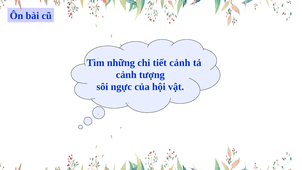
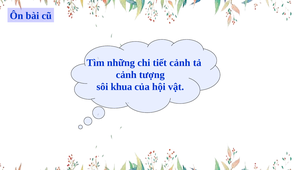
ngực: ngực -> khua (121, 87)
